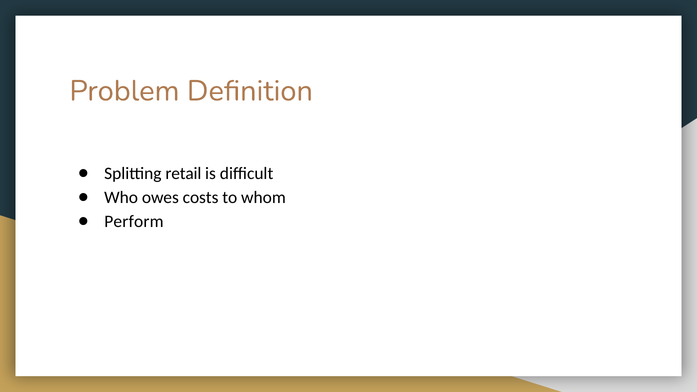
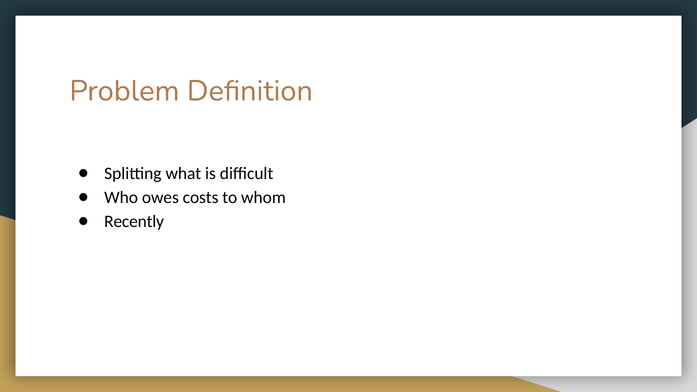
retail: retail -> what (183, 174)
Perform: Perform -> Recently (134, 222)
